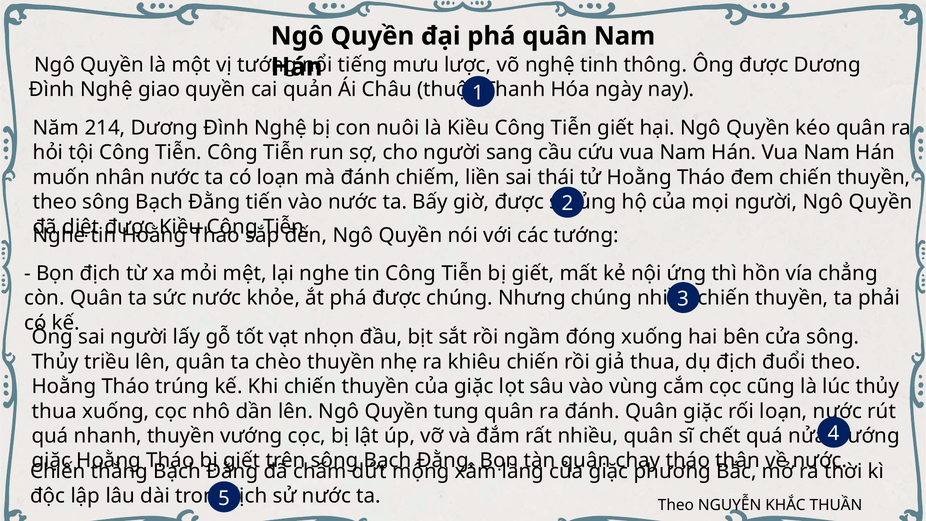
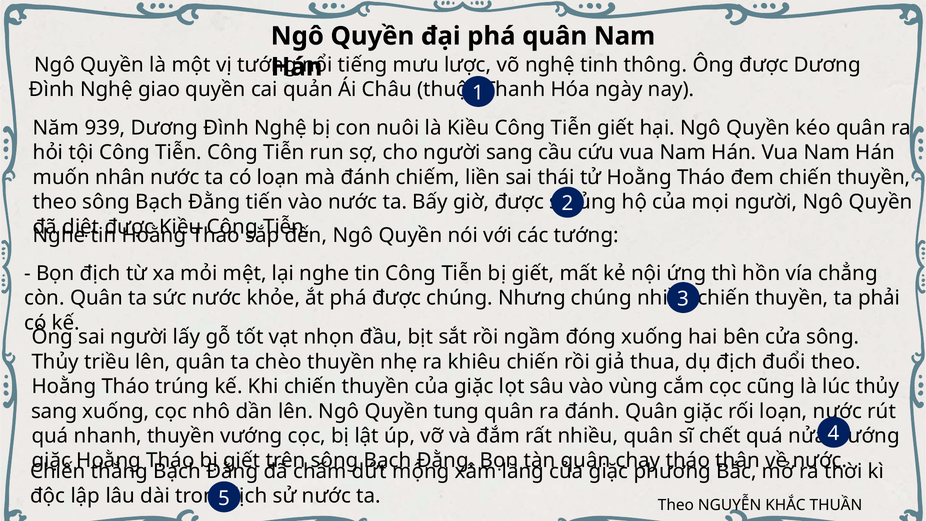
214: 214 -> 939 (105, 128)
thua: thua -> sang (54, 411)
